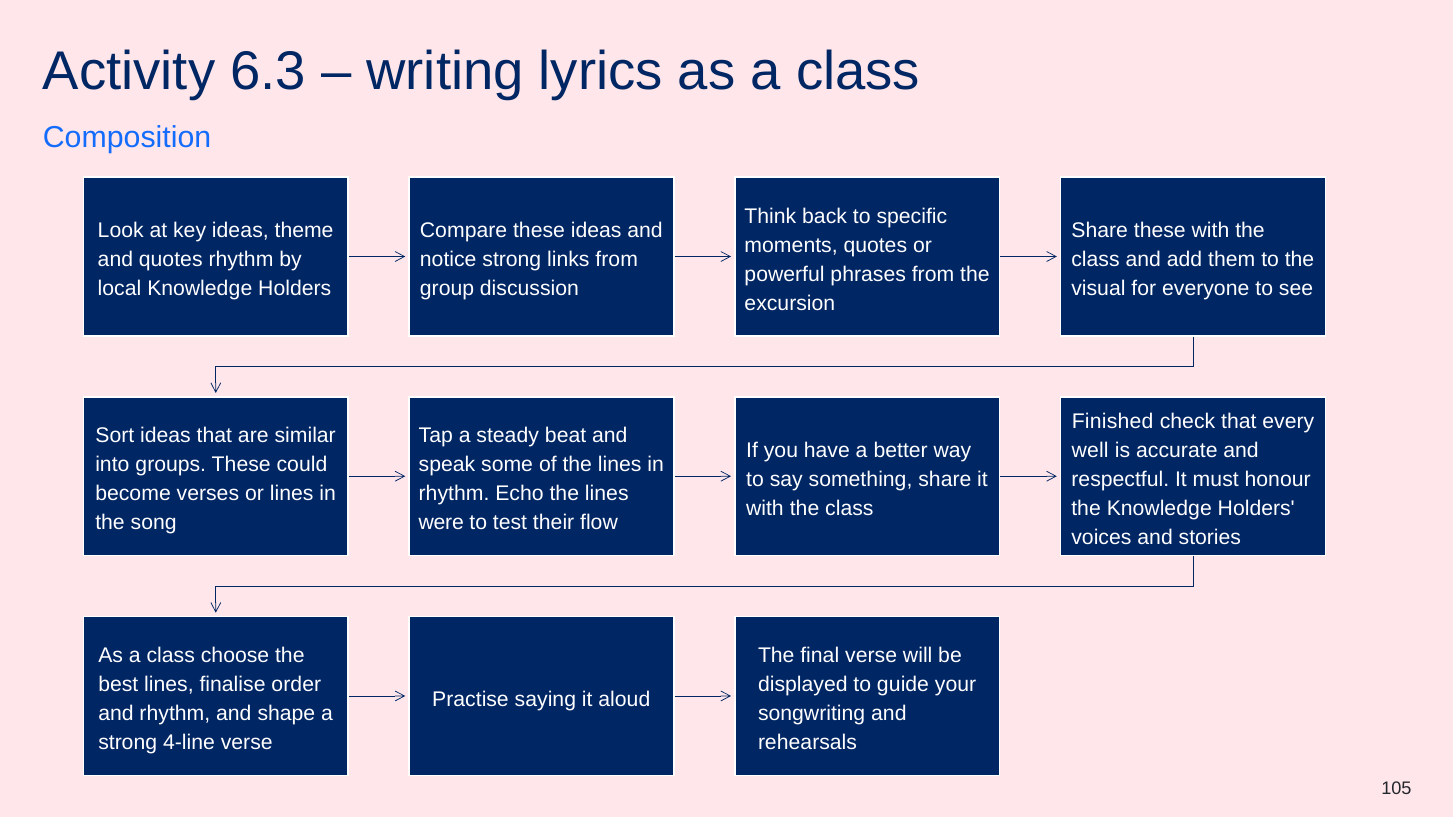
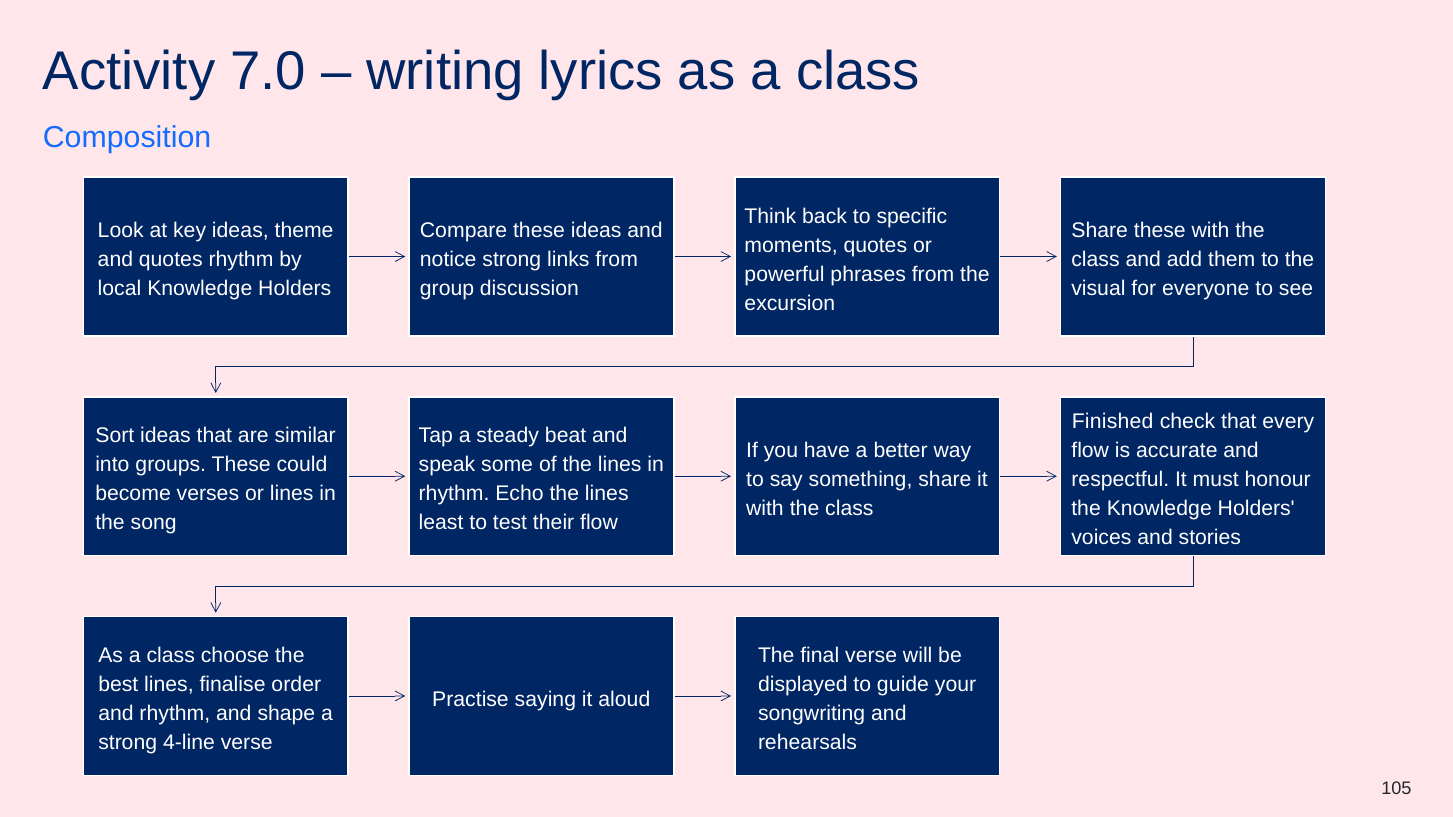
6.3: 6.3 -> 7.0 (268, 72)
well: well -> flow (1090, 451)
were: were -> least (441, 523)
